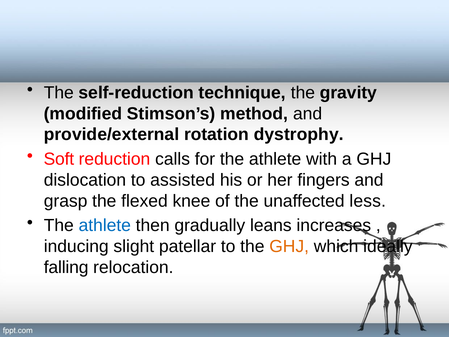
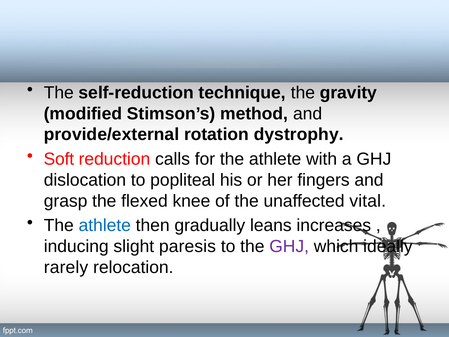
assisted: assisted -> popliteal (183, 180)
less: less -> vital (368, 201)
patellar: patellar -> paresis (187, 246)
GHJ colour: orange -> purple (289, 246)
falling: falling -> rarely (66, 267)
